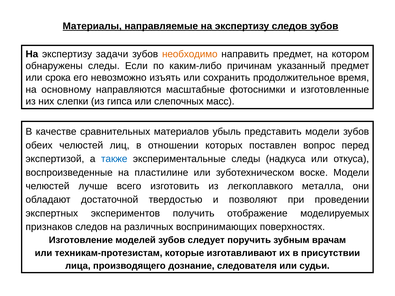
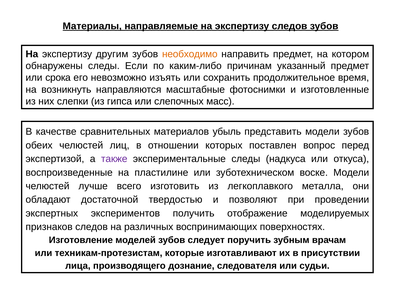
задачи: задачи -> другим (112, 54)
основному: основному -> возникнуть (66, 90)
также colour: blue -> purple (114, 159)
